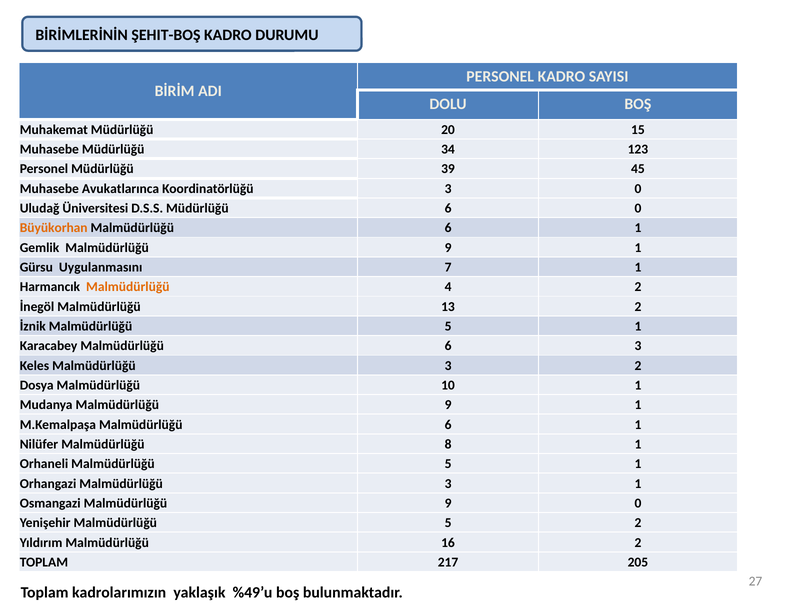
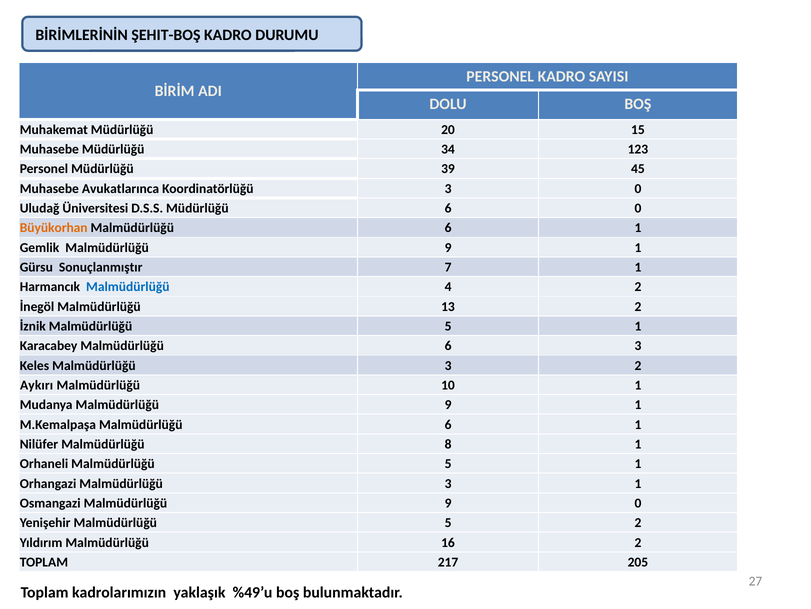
Uygulanmasını: Uygulanmasını -> Sonuçlanmıştır (101, 267)
Malmüdürlüğü colour: orange -> blue (128, 287)
Dosya: Dosya -> Aykırı (37, 385)
